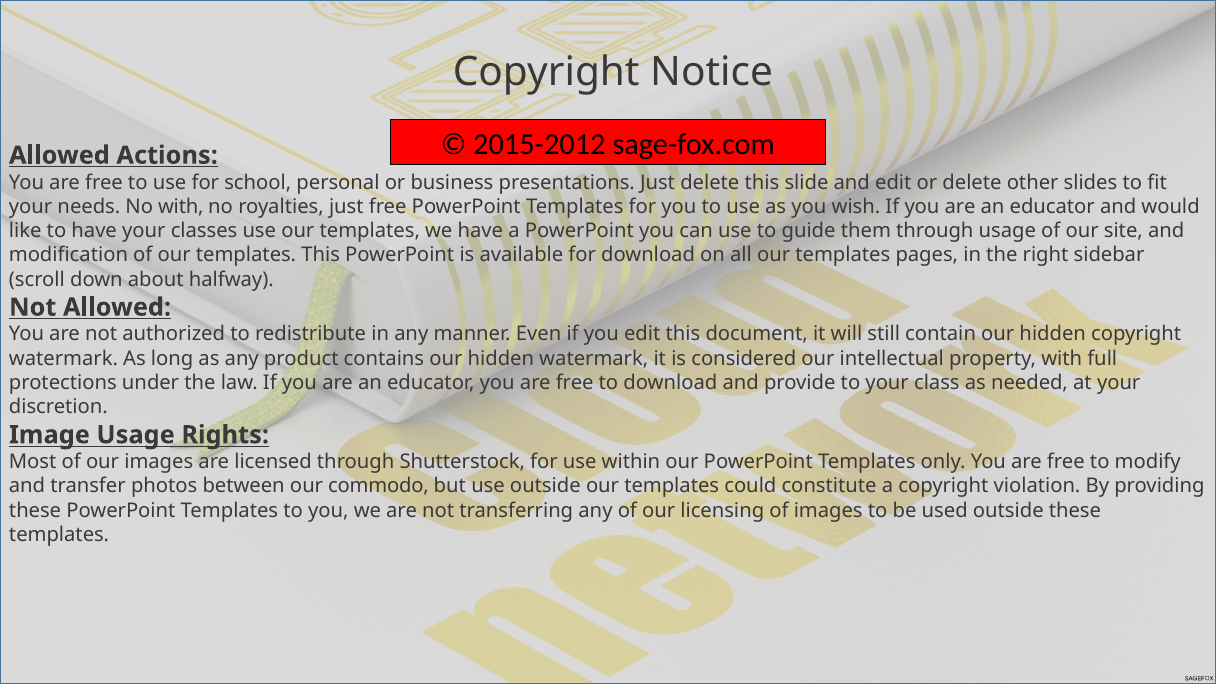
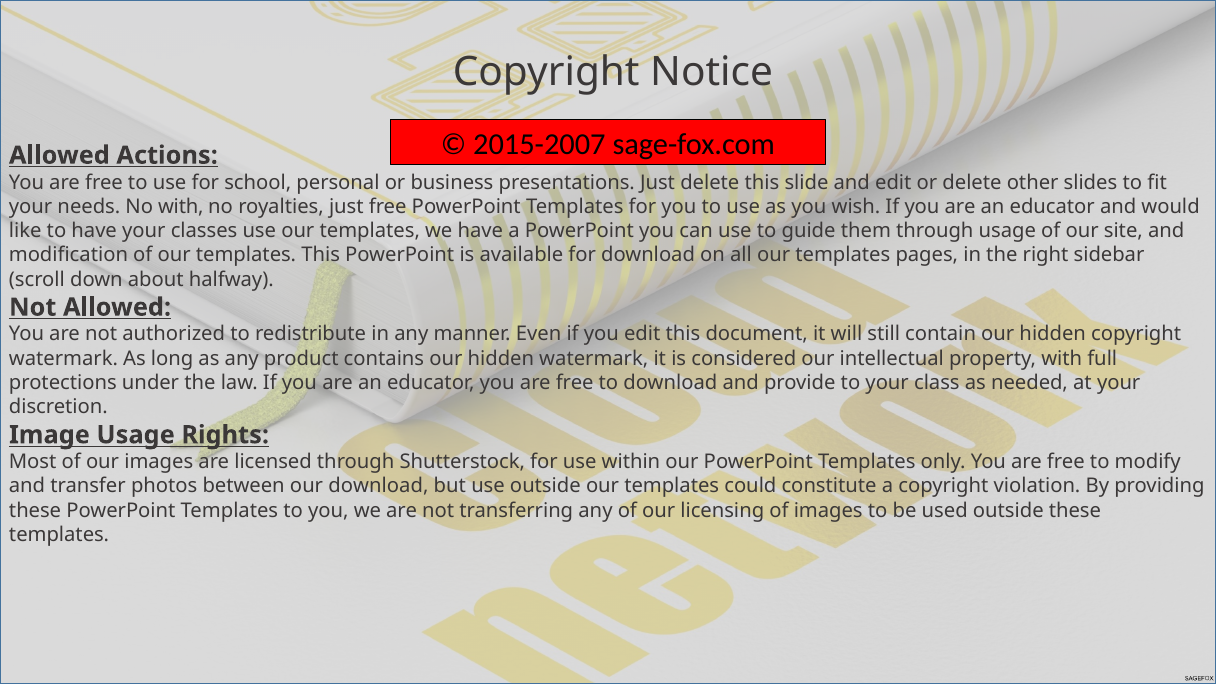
2015-2012: 2015-2012 -> 2015-2007 (539, 144)
our commodo: commodo -> download (378, 486)
